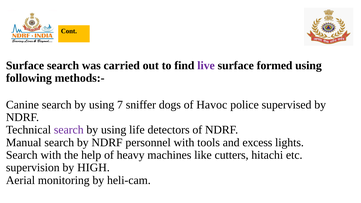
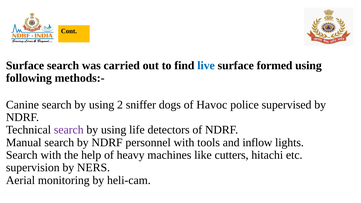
live colour: purple -> blue (206, 65)
7: 7 -> 2 (120, 105)
excess: excess -> inflow (257, 142)
HIGH: HIGH -> NERS (94, 168)
